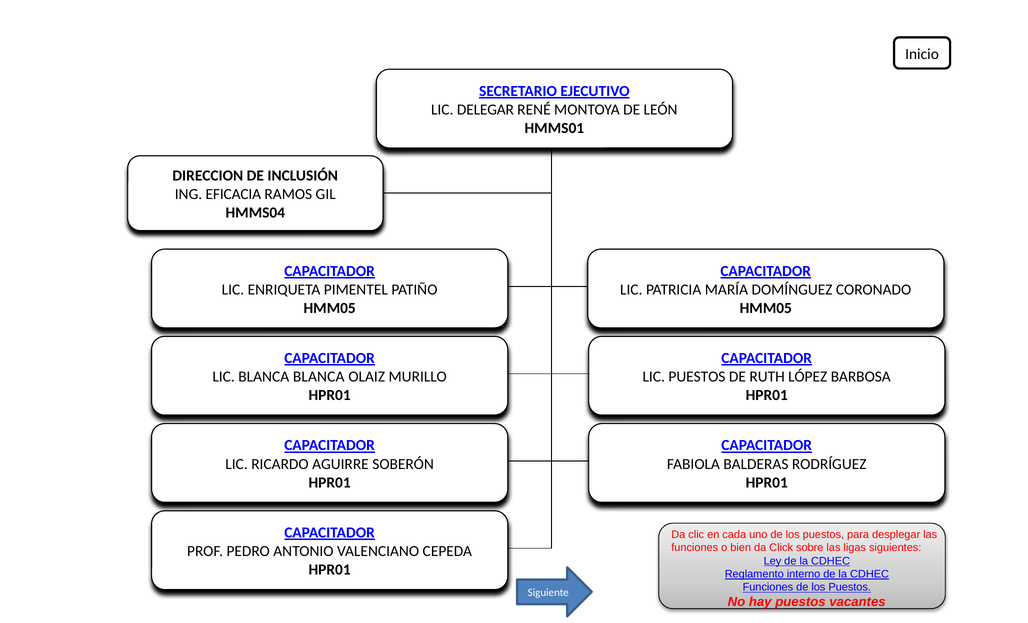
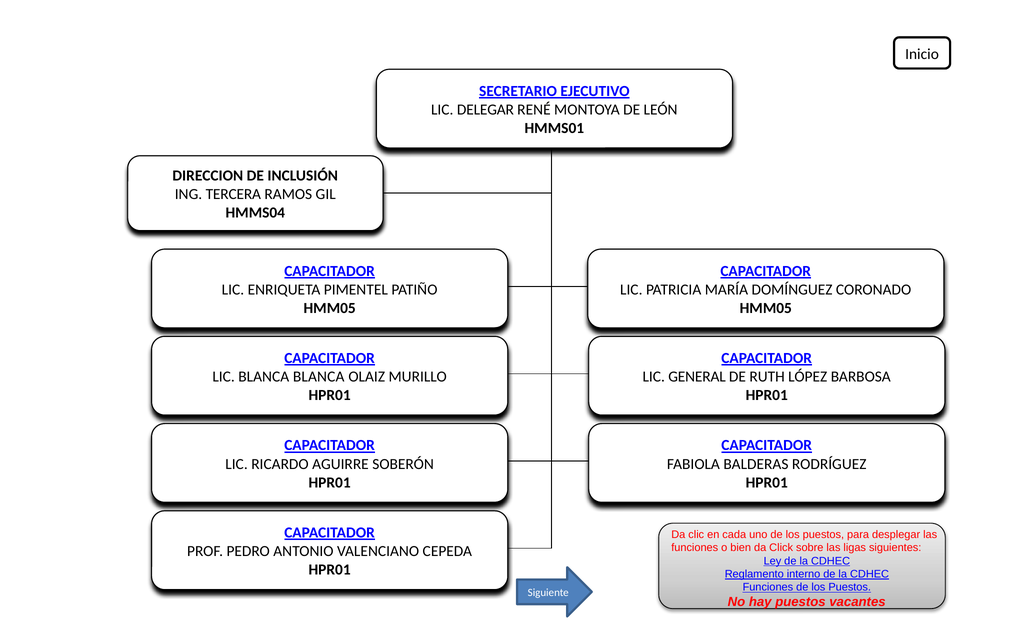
EFICACIA: EFICACIA -> TERCERA (233, 194)
LIC PUESTOS: PUESTOS -> GENERAL (697, 377)
